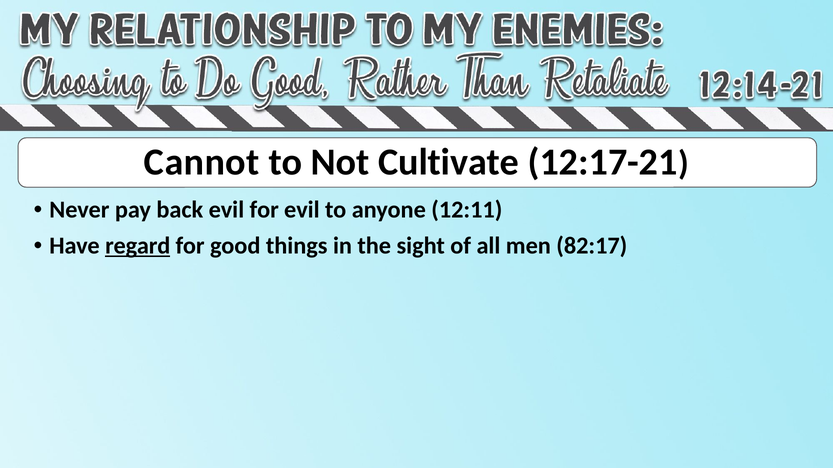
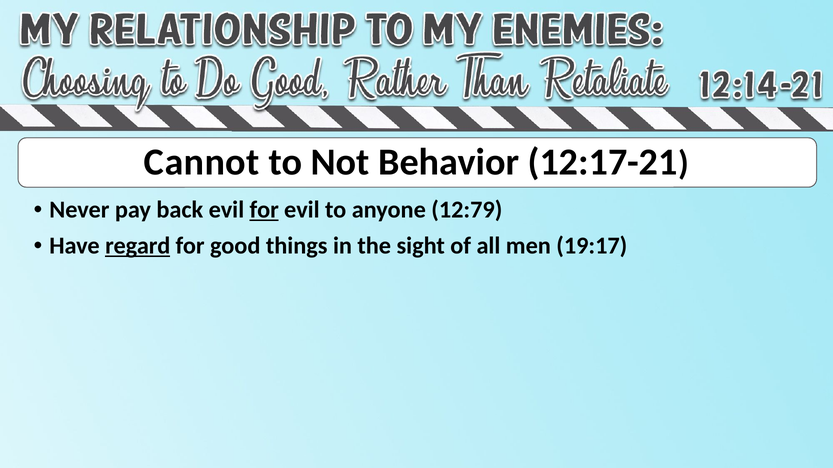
Cultivate: Cultivate -> Behavior (449, 162)
for underline: none -> present (264, 210)
12:11: 12:11 -> 12:79 (467, 210)
82:17: 82:17 -> 19:17 (592, 246)
